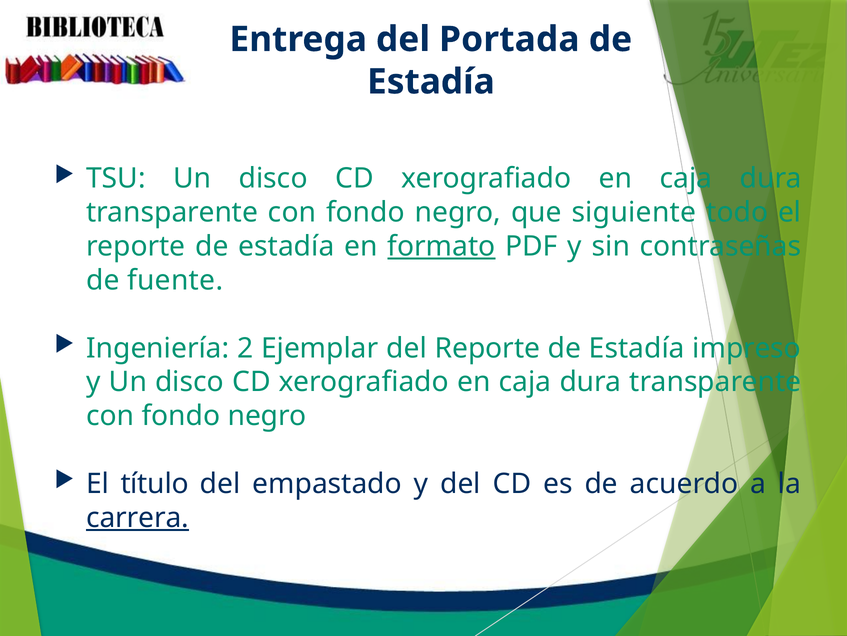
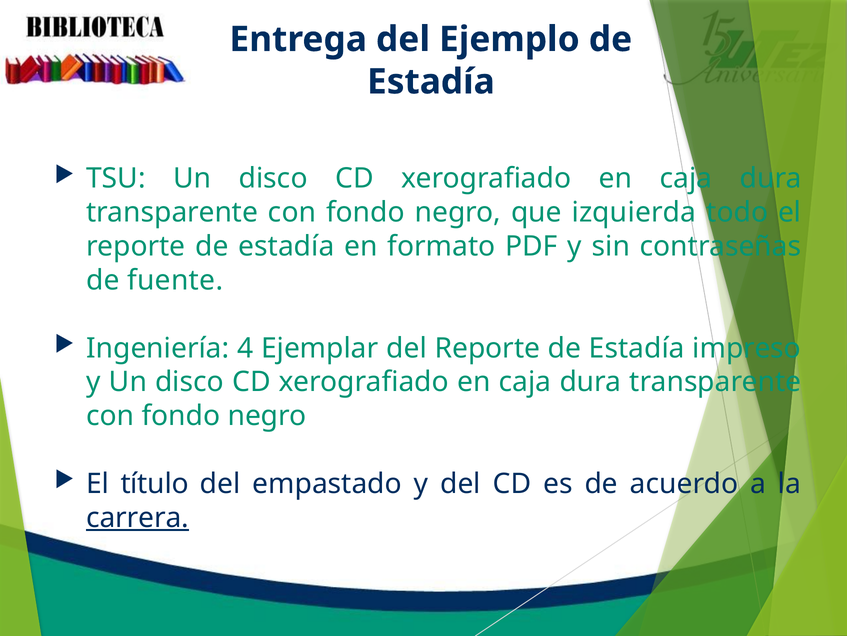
Portada: Portada -> Ejemplo (509, 39)
siguiente: siguiente -> izquierda (634, 212)
formato underline: present -> none (441, 246)
2: 2 -> 4 (245, 348)
